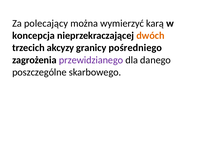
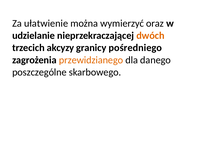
polecający: polecający -> ułatwienie (46, 23)
karą: karą -> oraz (155, 23)
koncepcja: koncepcja -> udzielanie (34, 35)
przewidzianego colour: purple -> orange (91, 60)
